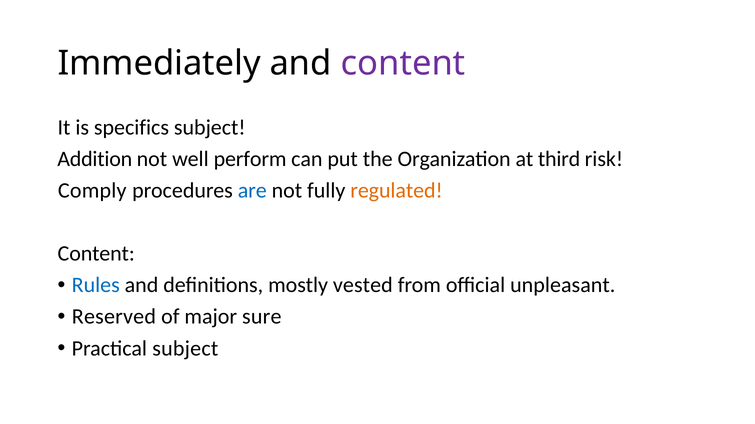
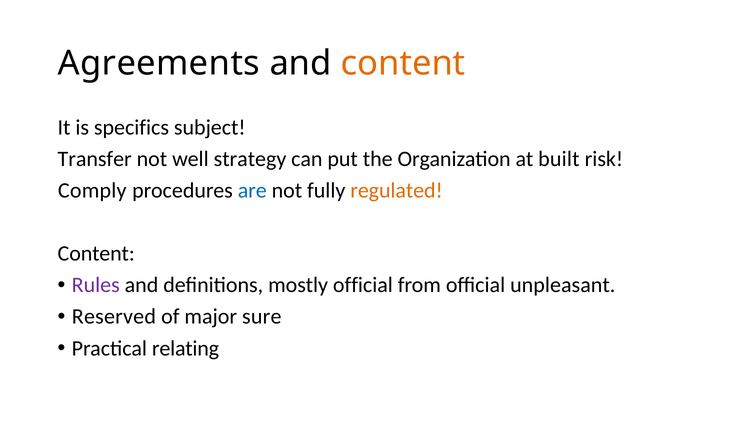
Immediately: Immediately -> Agreements (159, 63)
content colour: purple -> orange (403, 63)
Addition: Addition -> Transfer (95, 159)
perform: perform -> strategy (250, 159)
third: third -> built (559, 159)
Rules colour: blue -> purple (96, 286)
mostly vested: vested -> official (363, 286)
Practical subject: subject -> relating (186, 349)
